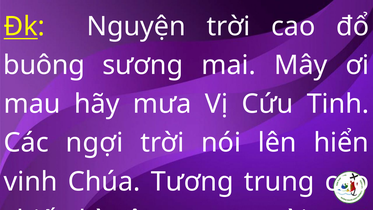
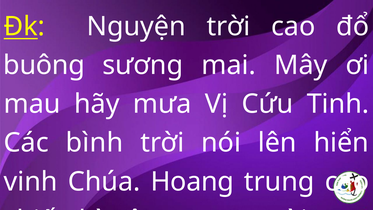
ngợi: ngợi -> bình (94, 143)
Tương: Tương -> Hoang (192, 182)
